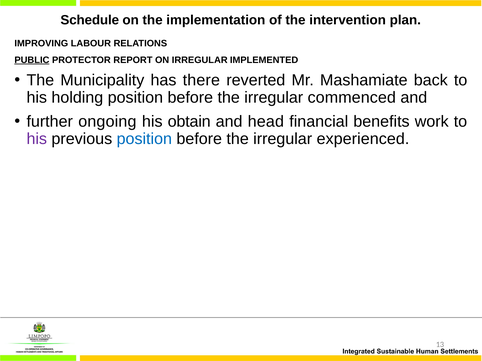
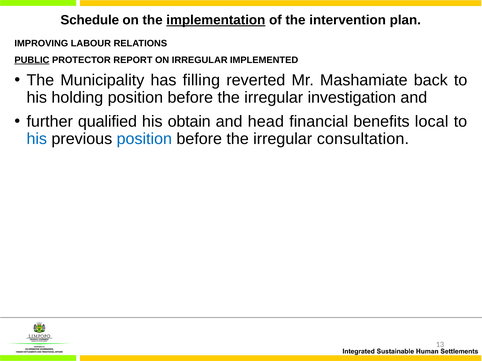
implementation underline: none -> present (216, 20)
there: there -> filling (201, 80)
commenced: commenced -> investigation (352, 98)
ongoing: ongoing -> qualified (108, 122)
work: work -> local (432, 122)
his colour: purple -> blue (37, 139)
experienced: experienced -> consultation (363, 139)
